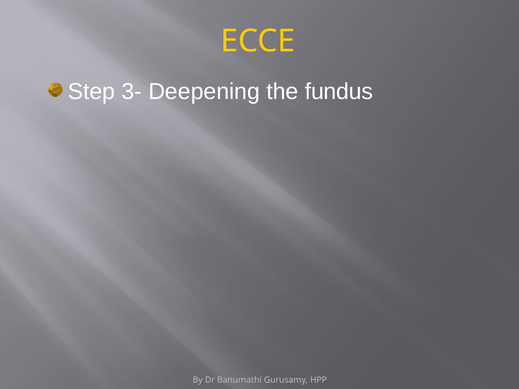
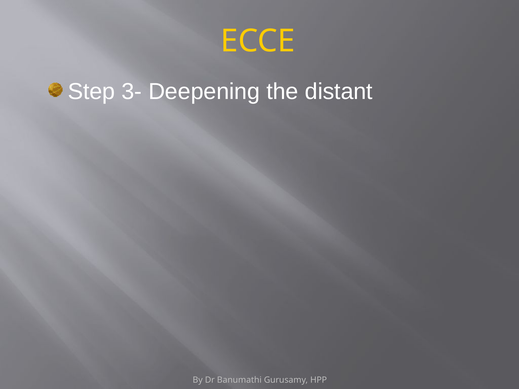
fundus: fundus -> distant (339, 92)
